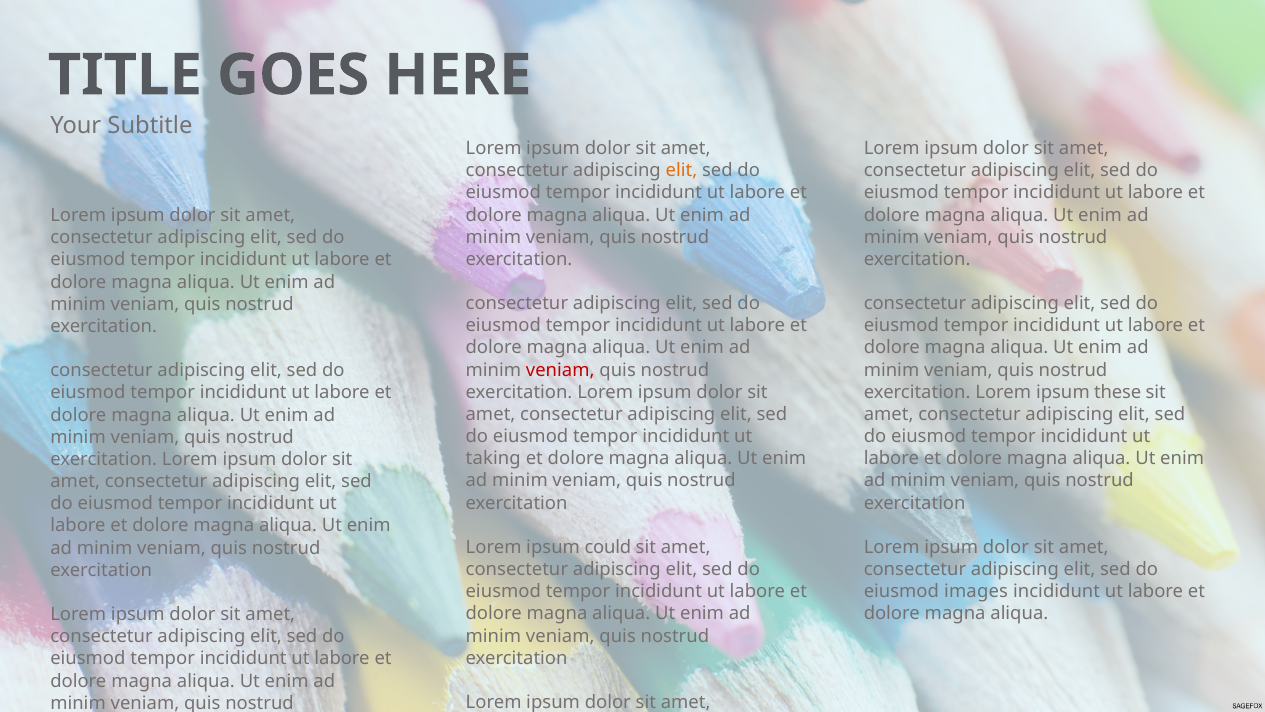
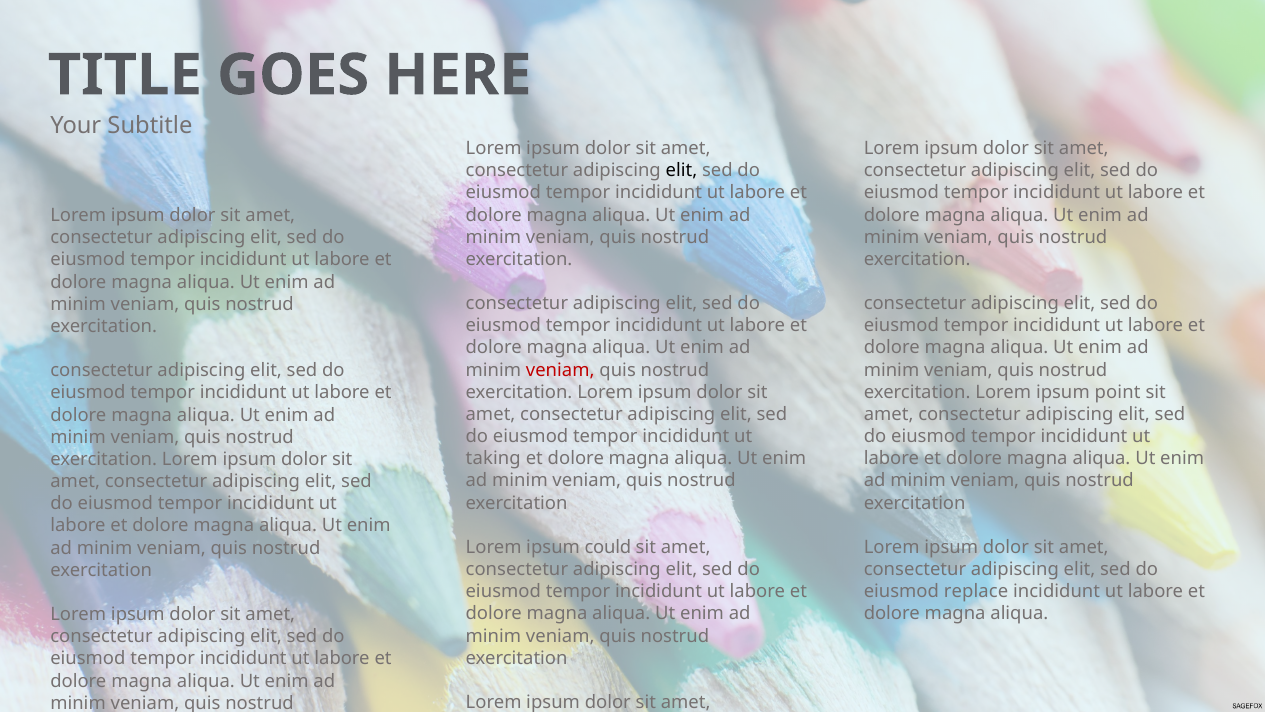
elit colour: orange -> black (681, 170)
these: these -> point (1118, 392)
images: images -> replace (976, 591)
